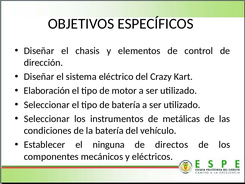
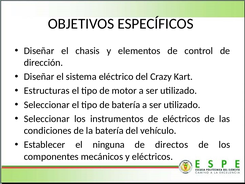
Elaboración: Elaboración -> Estructuras (47, 91)
de metálicas: metálicas -> eléctricos (181, 119)
